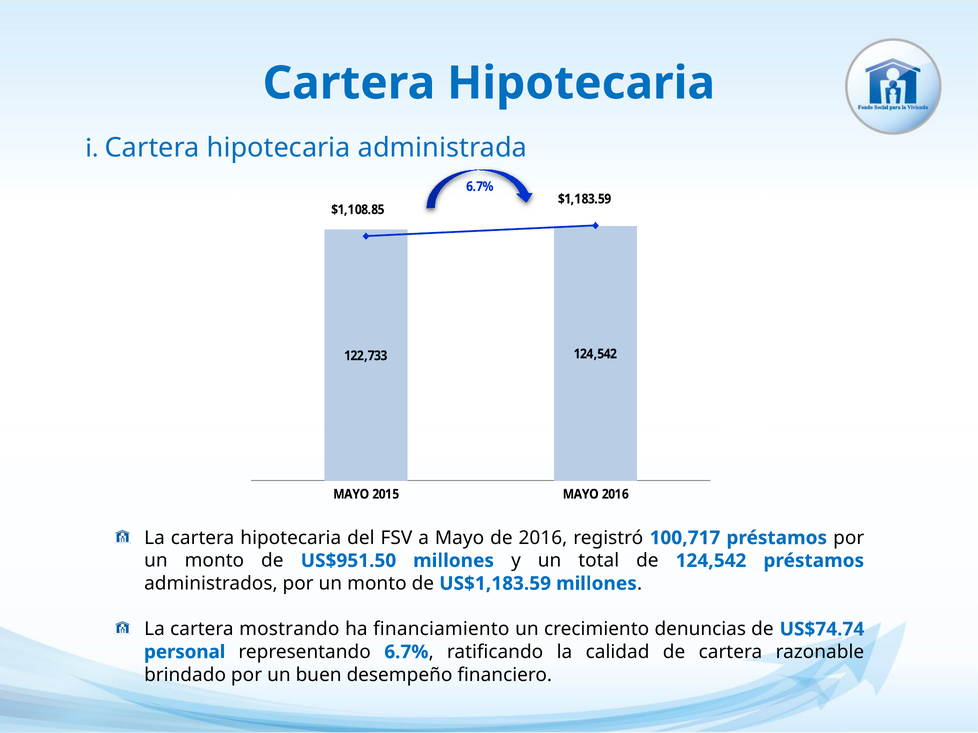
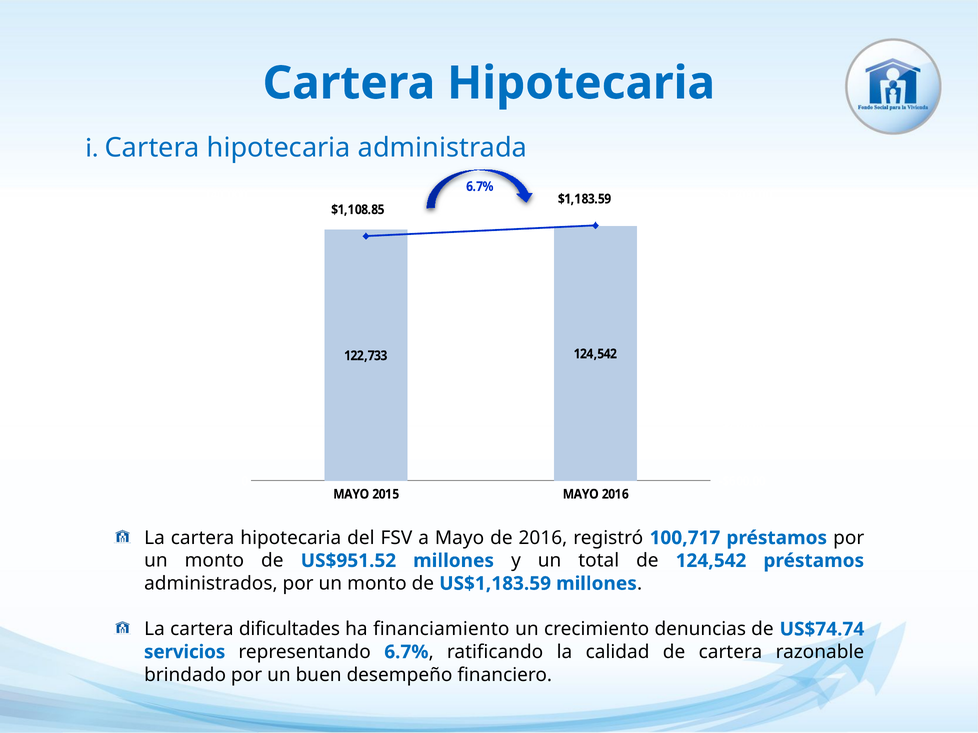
US$951.50: US$951.50 -> US$951.52 (348, 561)
mostrando: mostrando -> dificultades (289, 630)
personal: personal -> servicios (185, 652)
